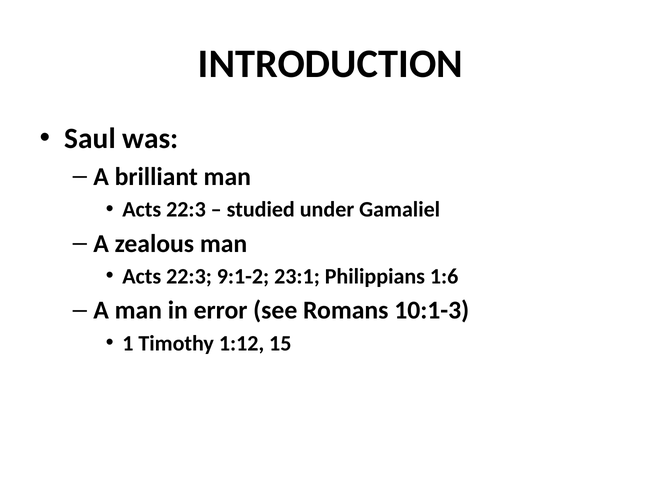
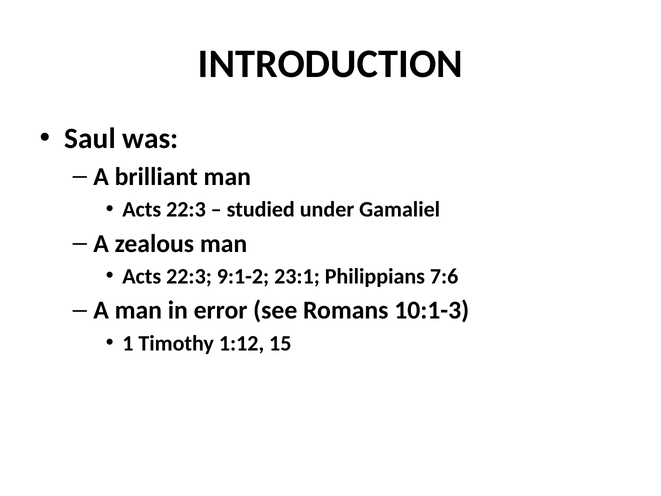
1:6: 1:6 -> 7:6 (444, 276)
